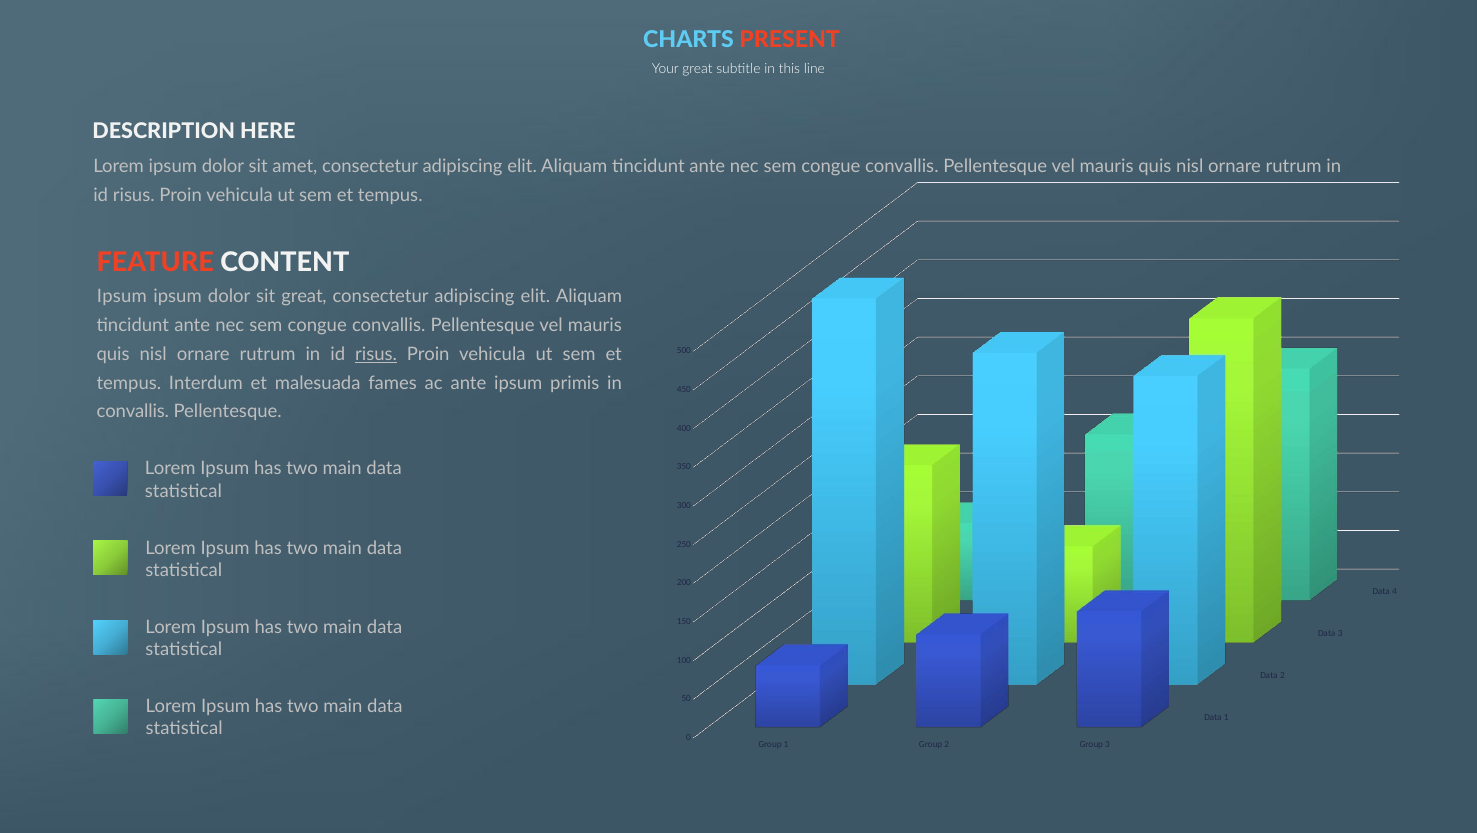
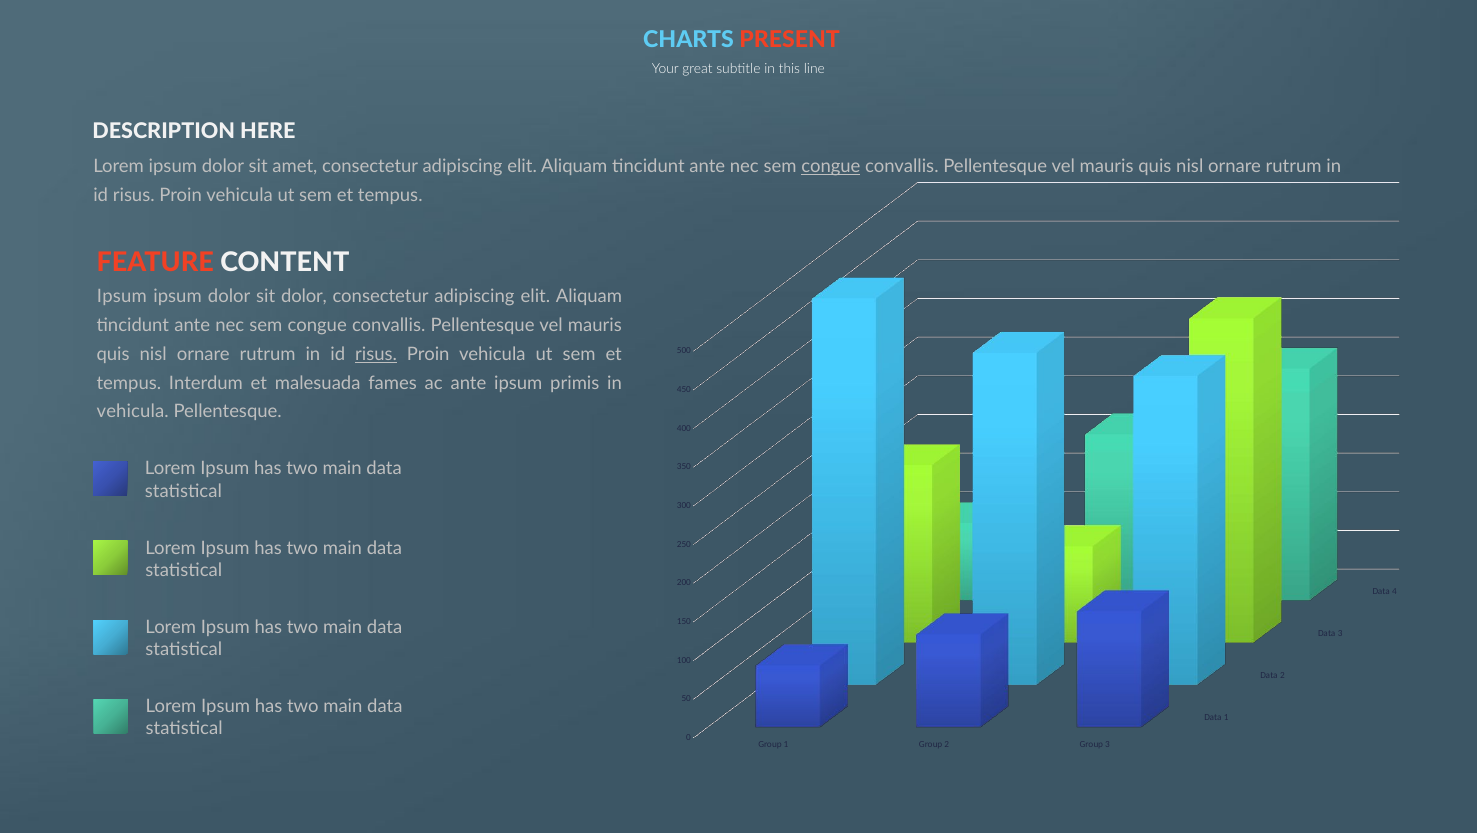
congue underline: none -> present (831, 166)
sit great: great -> dolor (304, 296)
convallis: convallis -> vehicula (133, 412)
